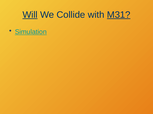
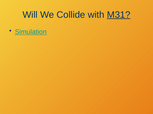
Will underline: present -> none (30, 15)
